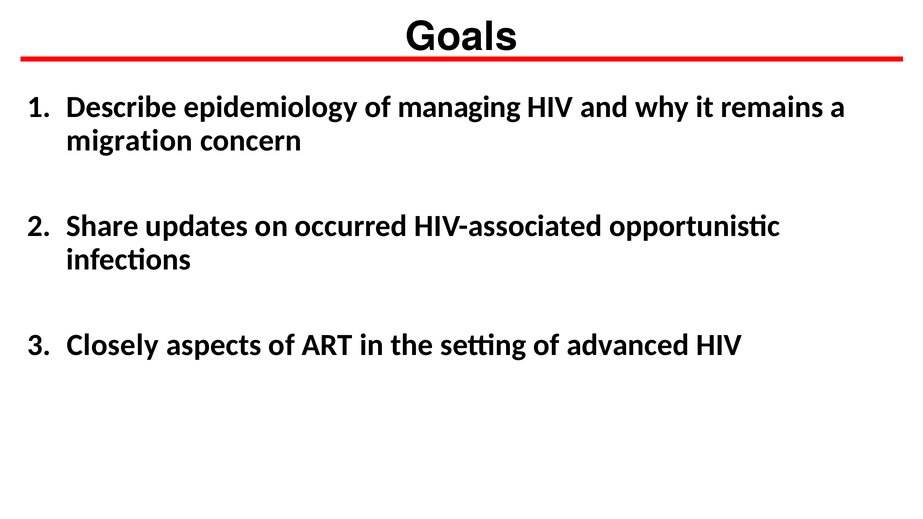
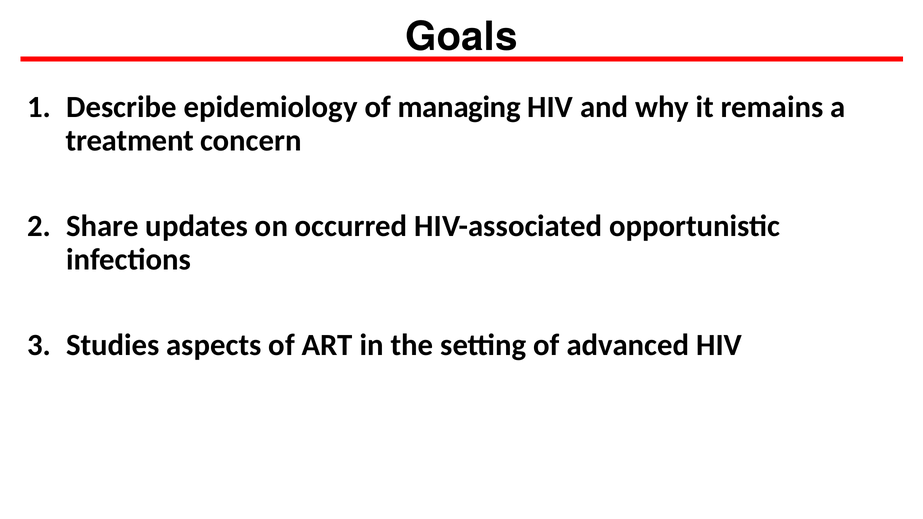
migration: migration -> treatment (130, 141)
Closely: Closely -> Studies (113, 345)
